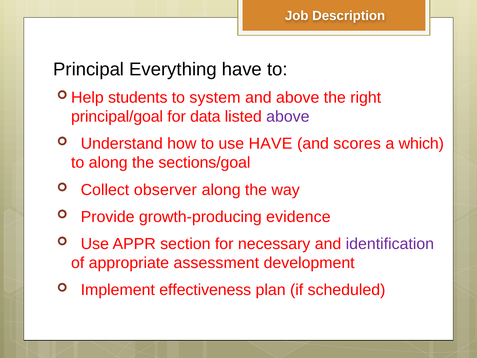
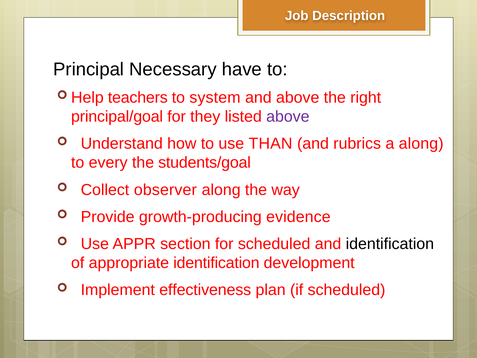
Everything: Everything -> Necessary (173, 69)
students: students -> teachers (138, 97)
data: data -> they (205, 116)
use HAVE: HAVE -> THAN (271, 144)
scores: scores -> rubrics (357, 144)
a which: which -> along (421, 144)
to along: along -> every (108, 163)
sections/goal: sections/goal -> students/goal (204, 163)
for necessary: necessary -> scheduled (274, 244)
identification colour: purple -> black (390, 244)
appropriate assessment: assessment -> identification (216, 263)
